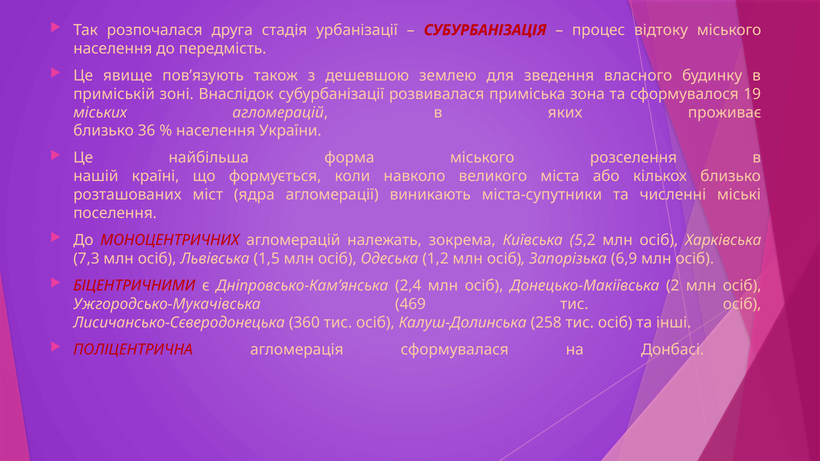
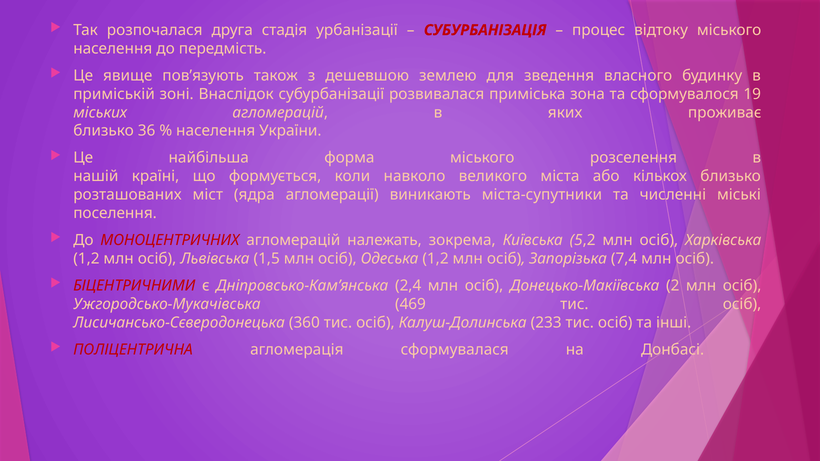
7,3: 7,3 -> 1,2 (86, 259)
6,9: 6,9 -> 7,4 (624, 259)
258: 258 -> 233 (546, 323)
